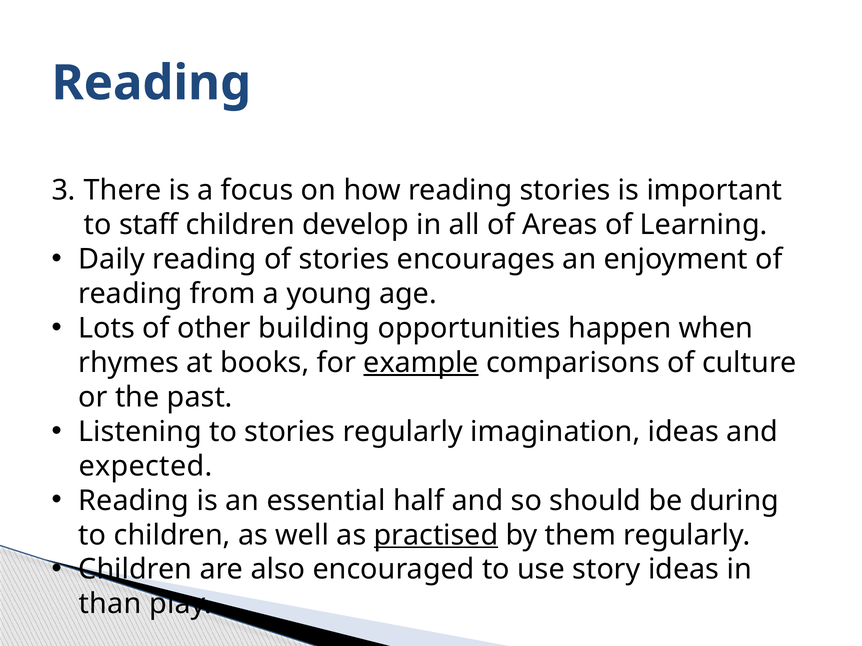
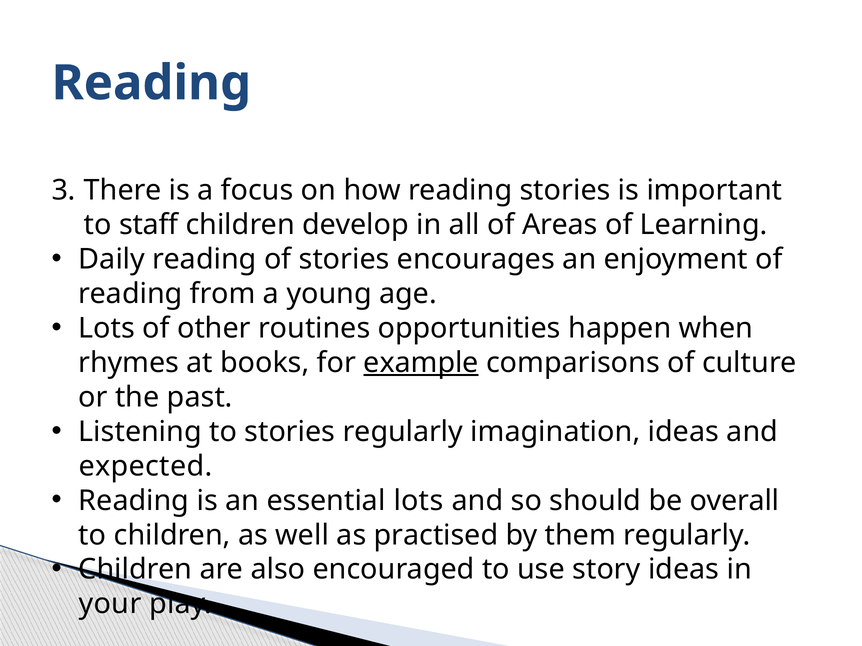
building: building -> routines (314, 329)
essential half: half -> lots (418, 501)
during: during -> overall (734, 501)
practised underline: present -> none (436, 535)
than: than -> your (110, 604)
